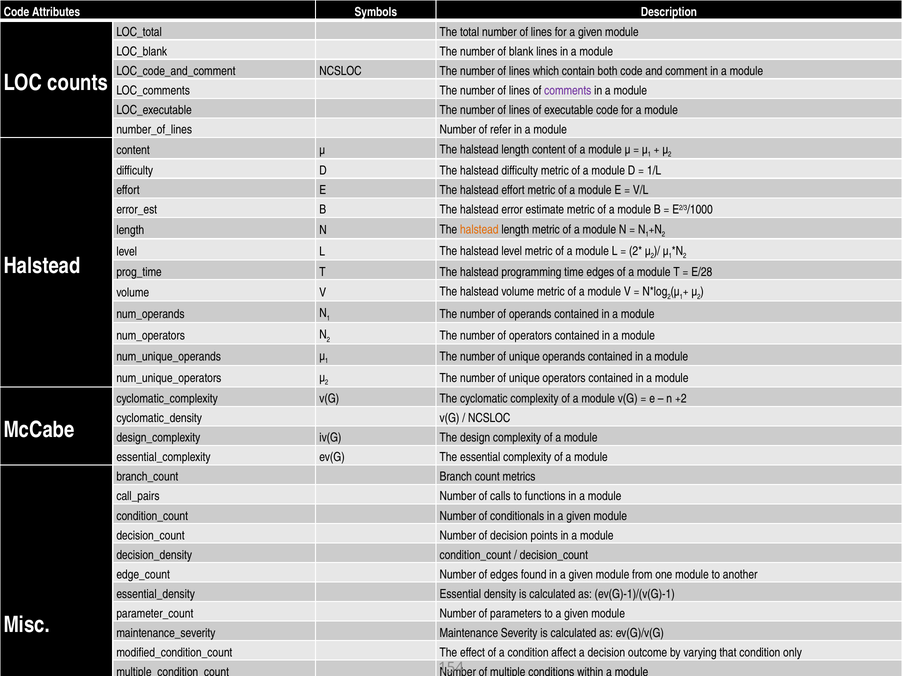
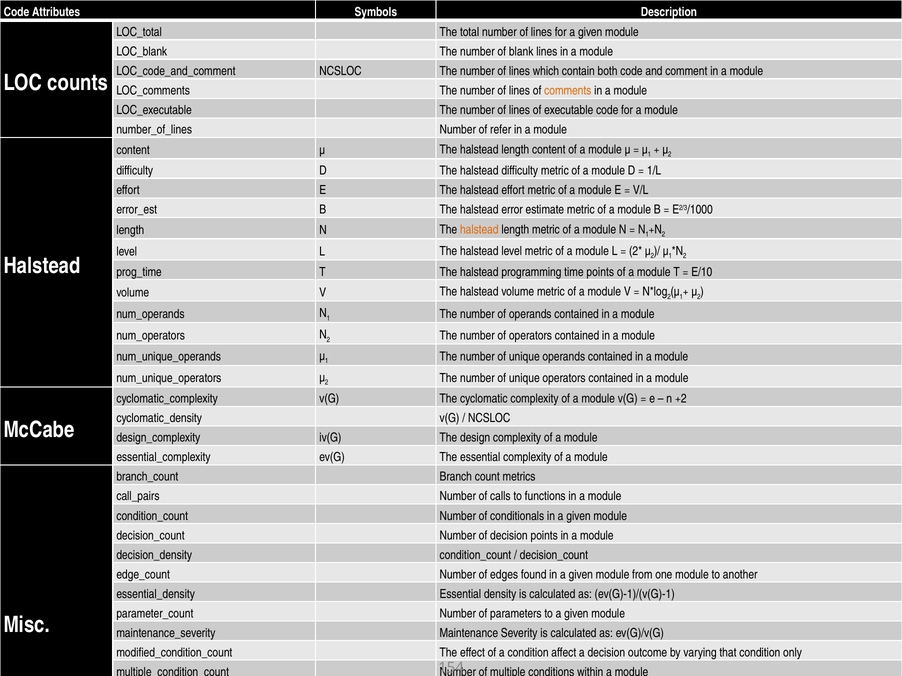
comments colour: purple -> orange (568, 91)
time edges: edges -> points (600, 272)
E/28: E/28 -> E/10 (702, 272)
